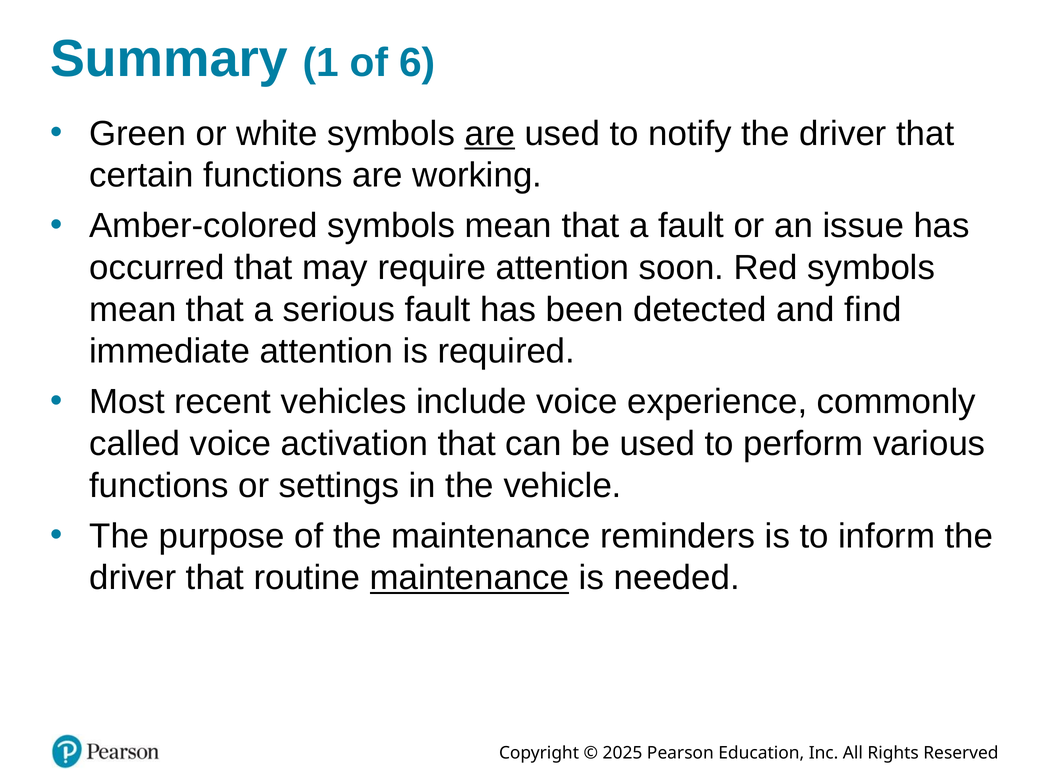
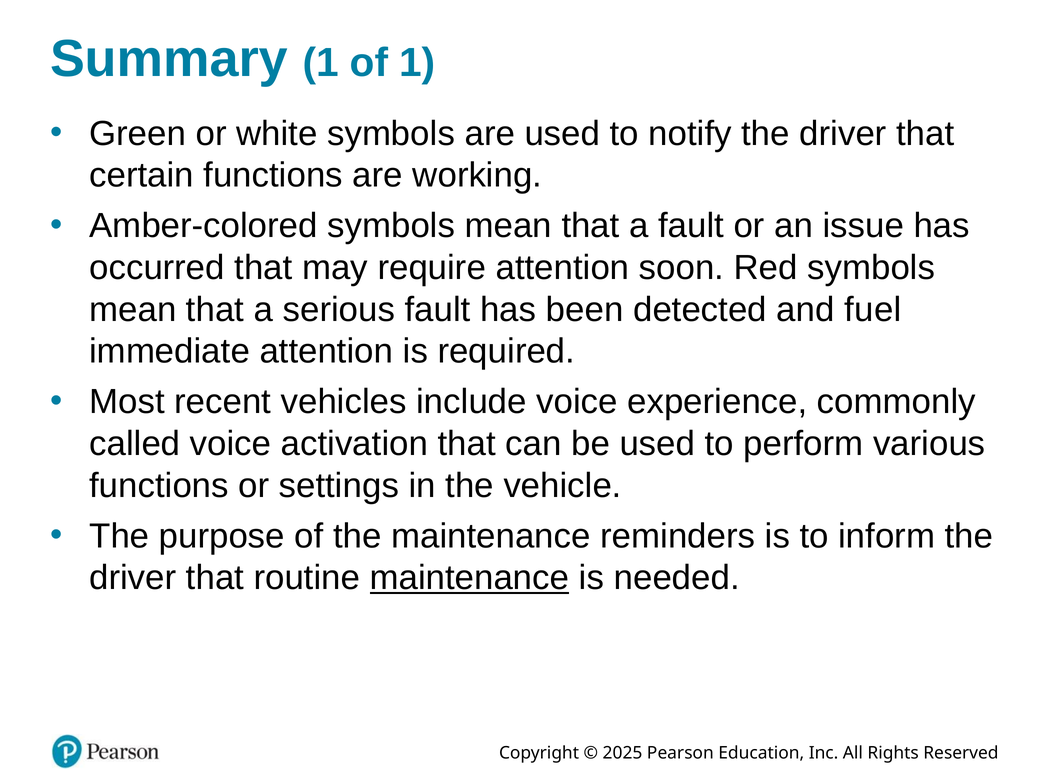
of 6: 6 -> 1 (417, 63)
are underline: present -> none (490, 134)
find: find -> fuel (873, 309)
